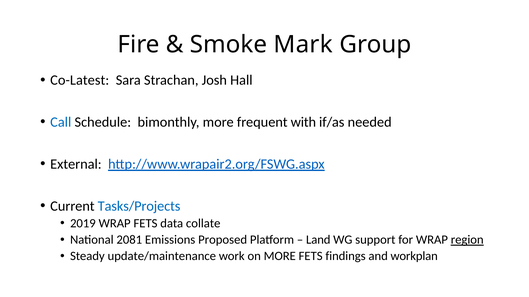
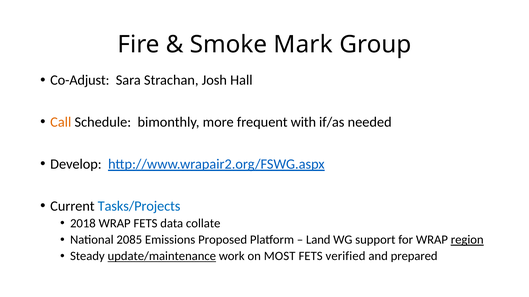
Co-Latest: Co-Latest -> Co-Adjust (80, 80)
Call colour: blue -> orange (61, 122)
External: External -> Develop (76, 164)
2019: 2019 -> 2018 (83, 224)
2081: 2081 -> 2085 (129, 240)
update/maintenance underline: none -> present (162, 257)
on MORE: MORE -> MOST (280, 257)
findings: findings -> verified (345, 257)
workplan: workplan -> prepared (414, 257)
